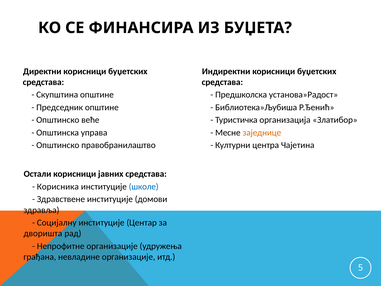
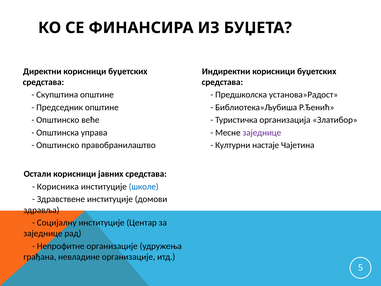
заједнице colour: orange -> purple (262, 132)
центра: центра -> настаје (266, 145)
дворишта: дворишта -> заједнице (43, 233)
